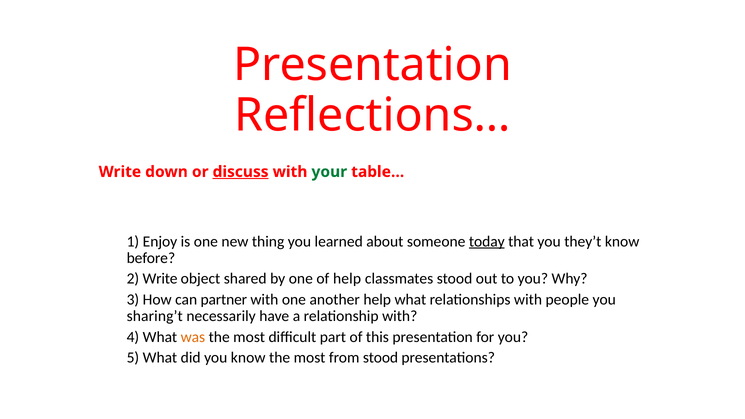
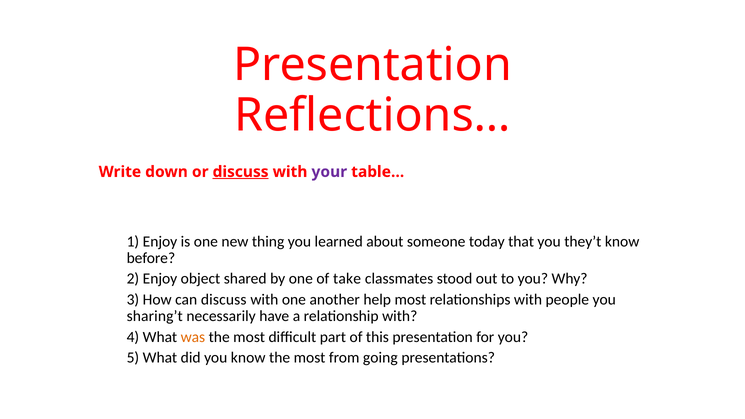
your colour: green -> purple (329, 172)
today underline: present -> none (487, 242)
2 Write: Write -> Enjoy (160, 279)
of help: help -> take (347, 279)
can partner: partner -> discuss (224, 300)
help what: what -> most (410, 300)
from stood: stood -> going (380, 358)
